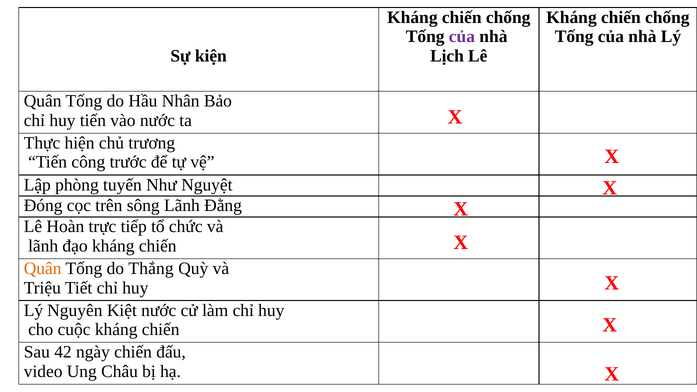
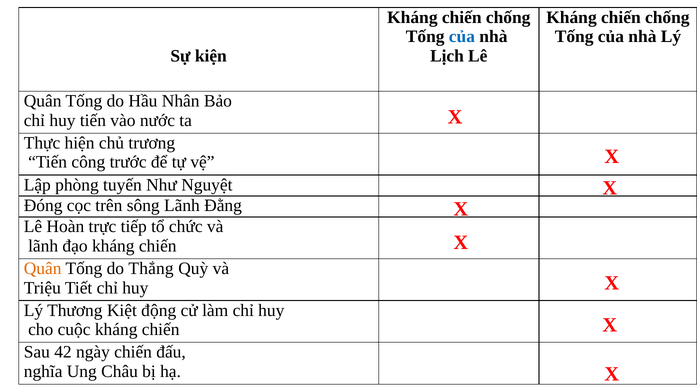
của colour: purple -> blue (462, 37)
Nguyên: Nguyên -> Thương (75, 310)
Kiệt nước: nước -> động (159, 310)
video: video -> nghĩa (43, 371)
